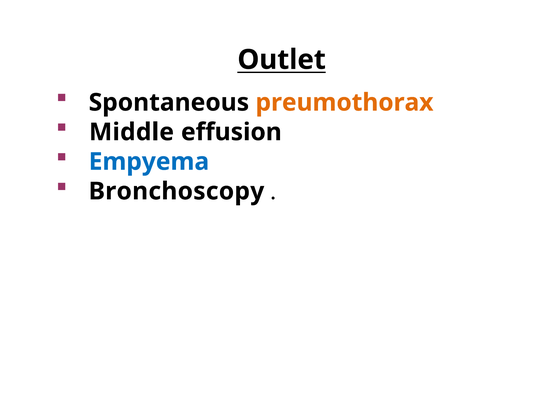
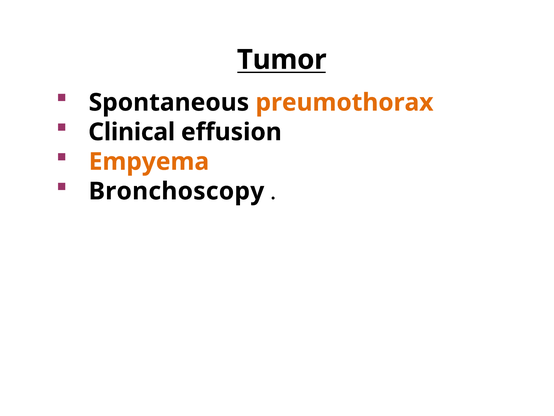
Outlet: Outlet -> Tumor (282, 60)
Middle: Middle -> Clinical (132, 132)
Empyema colour: blue -> orange (149, 161)
